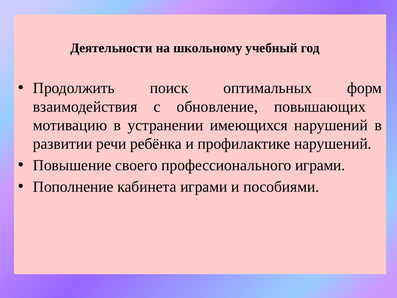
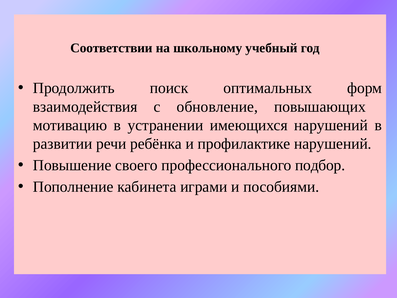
Деятельности: Деятельности -> Соответствии (111, 48)
профессионального играми: играми -> подбор (320, 165)
